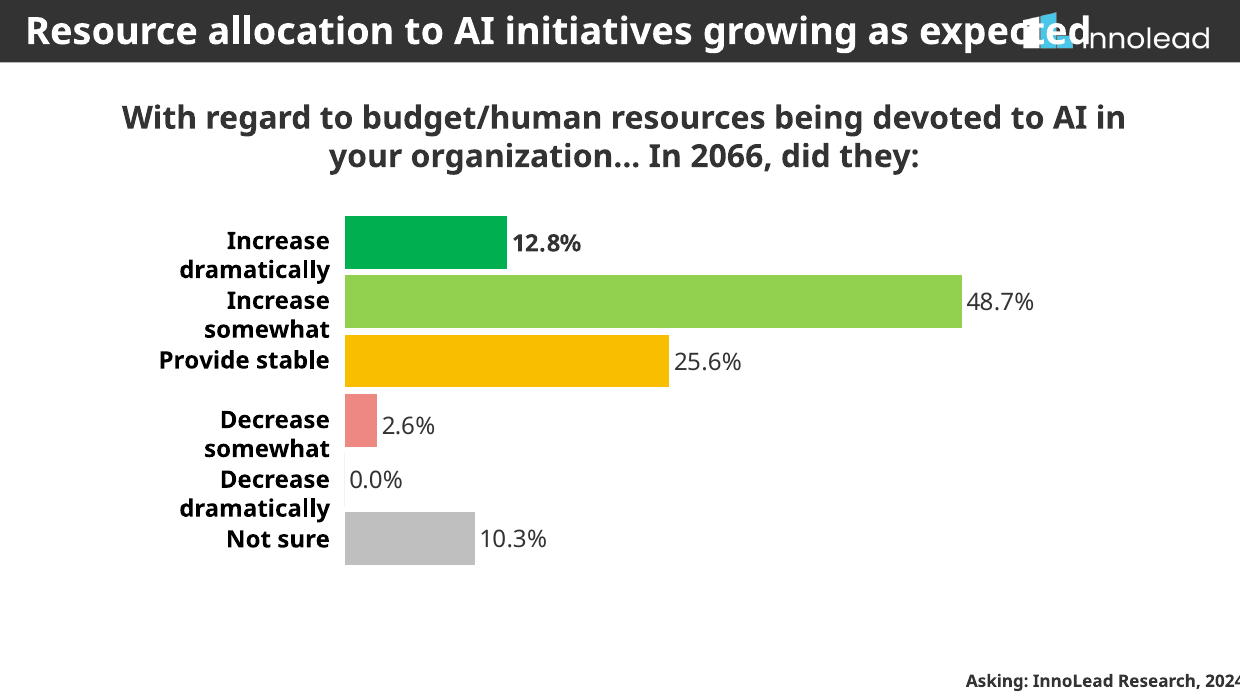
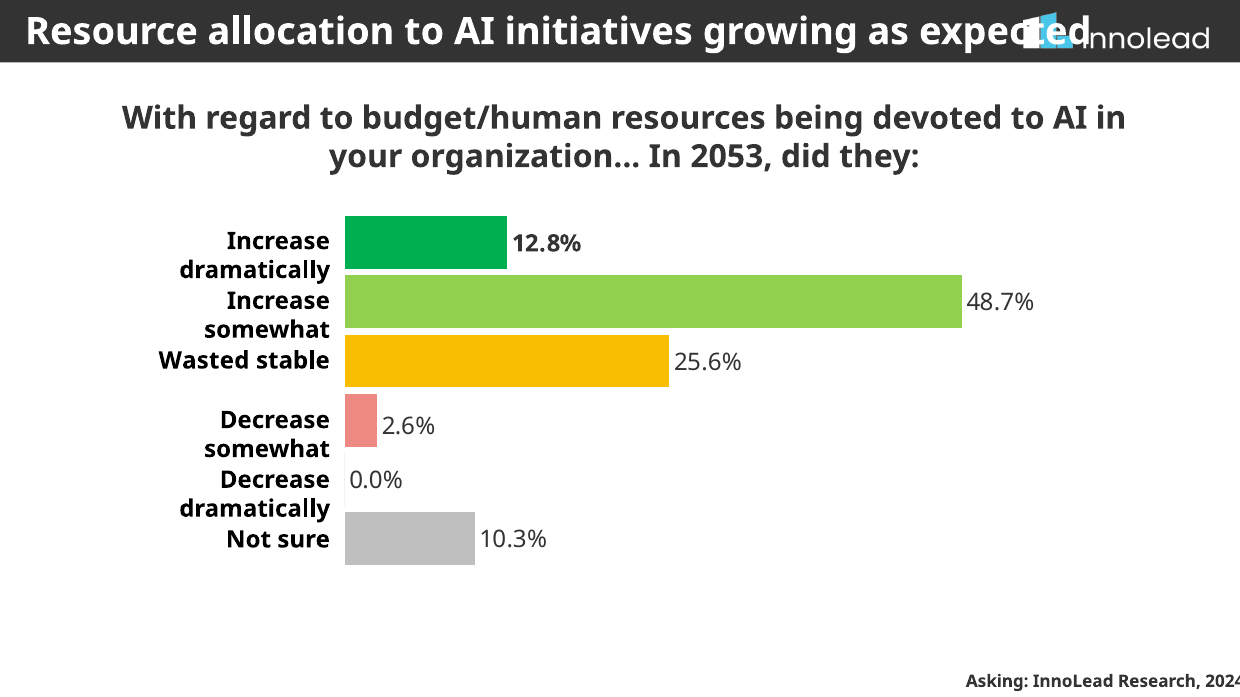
2066: 2066 -> 2053 (731, 157)
Provide: Provide -> Wasted (204, 361)
